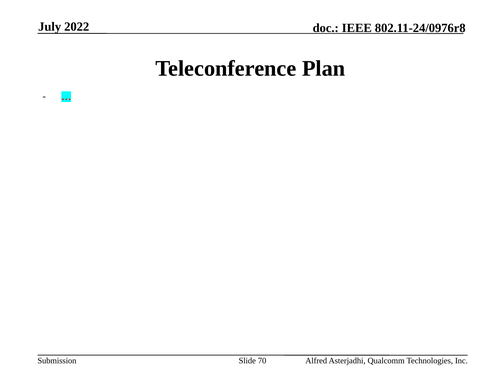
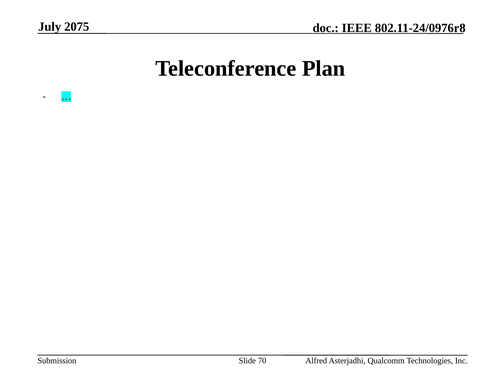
2022: 2022 -> 2075 (77, 27)
